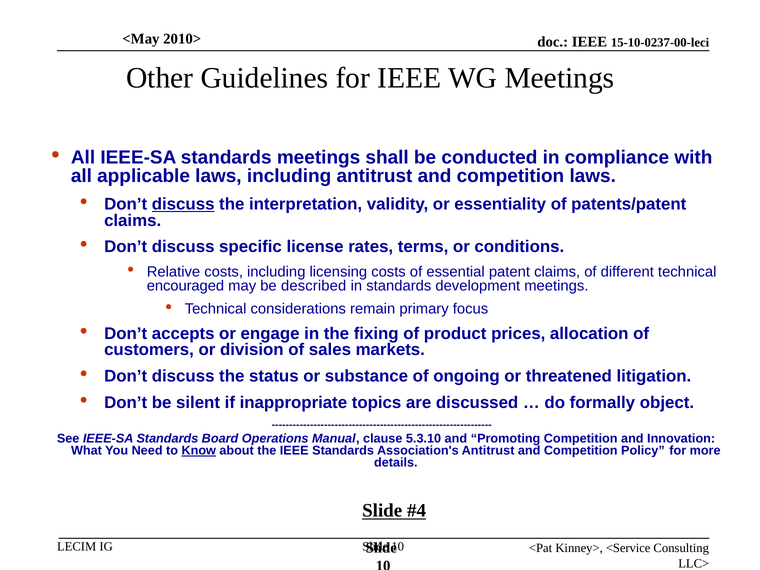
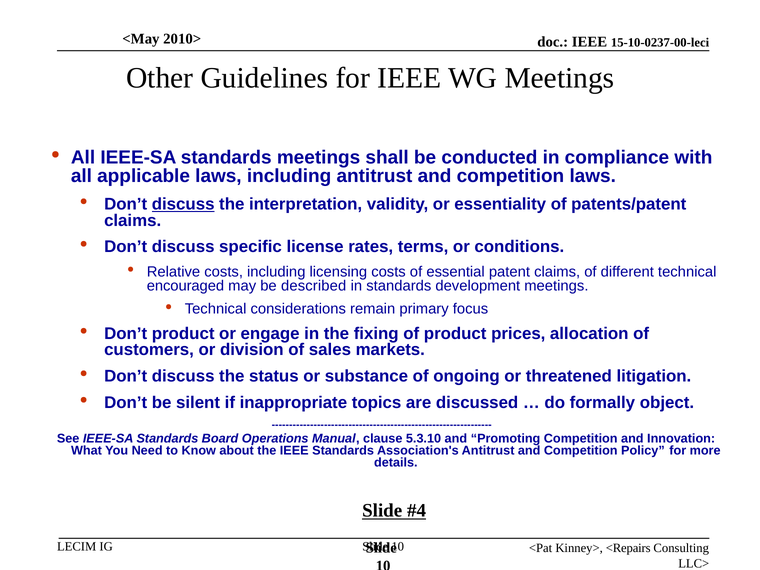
Don’t accepts: accepts -> product (183, 333)
Know underline: present -> none (199, 451)
<Service: <Service -> <Repairs (628, 548)
